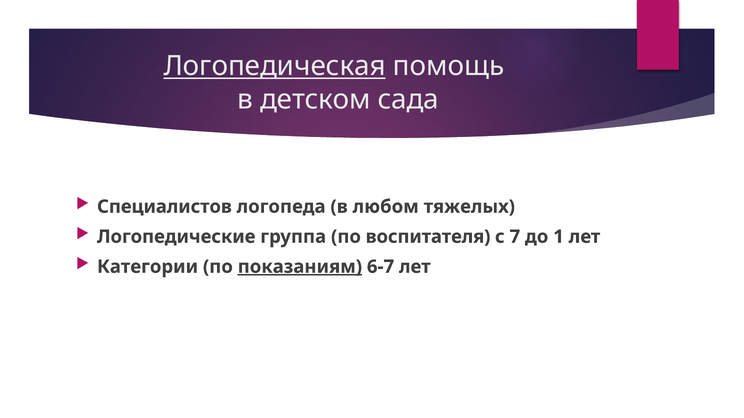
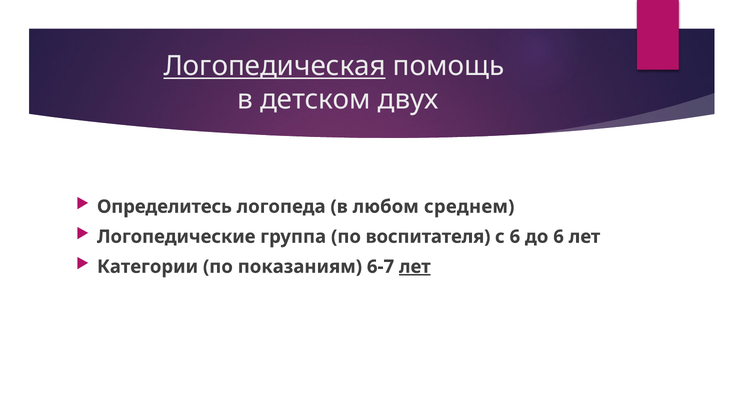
сада: сада -> двух (408, 100)
Специалистов: Специалистов -> Определитесь (164, 207)
тяжелых: тяжелых -> среднем (469, 207)
с 7: 7 -> 6 (515, 237)
до 1: 1 -> 6 (559, 237)
показаниям underline: present -> none (300, 267)
лет underline: none -> present (415, 267)
